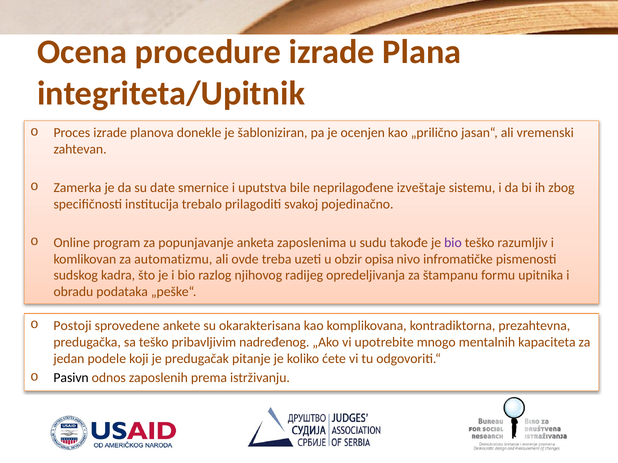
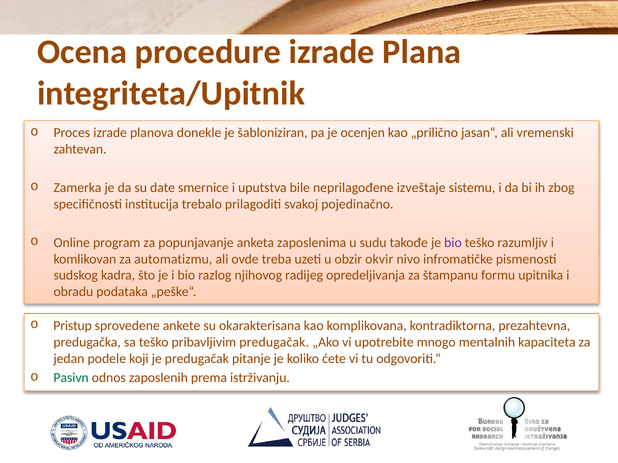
opisa: opisa -> okvir (379, 259)
Postoji: Postoji -> Pristup (73, 326)
pribavljivim nadređenog: nadređenog -> predugačak (274, 343)
Pasivn colour: black -> green (71, 378)
